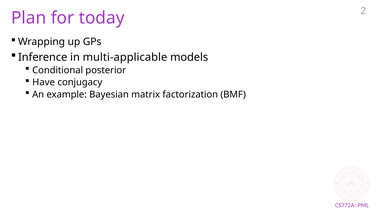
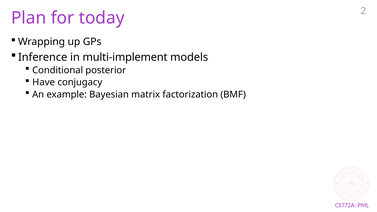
multi-applicable: multi-applicable -> multi-implement (125, 57)
